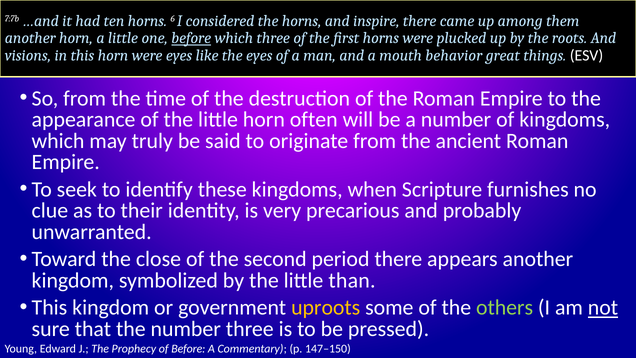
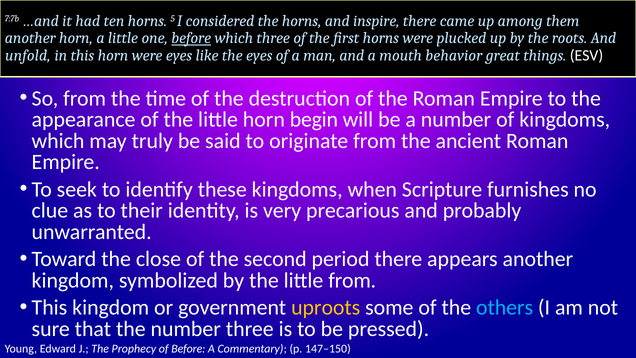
6: 6 -> 5 (173, 18)
visions: visions -> unfold (28, 55)
often: often -> begin (314, 120)
little than: than -> from (352, 280)
others colour: light green -> light blue (505, 308)
not underline: present -> none (603, 308)
